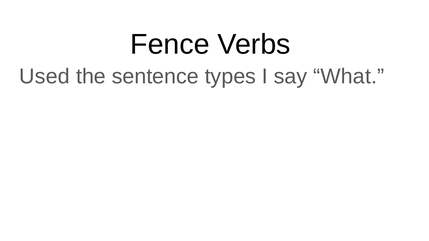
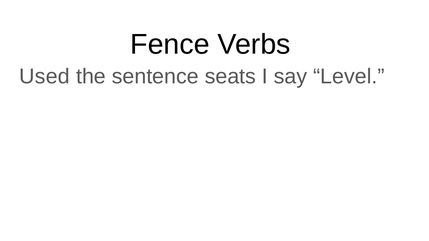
types: types -> seats (230, 77)
What: What -> Level (349, 77)
